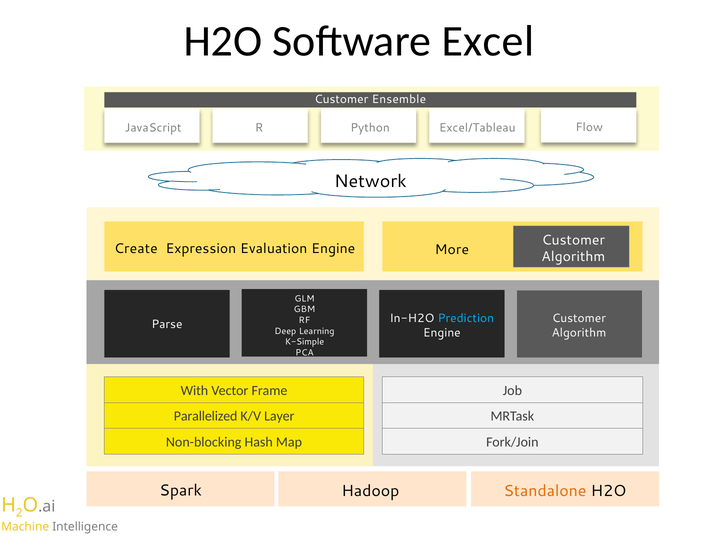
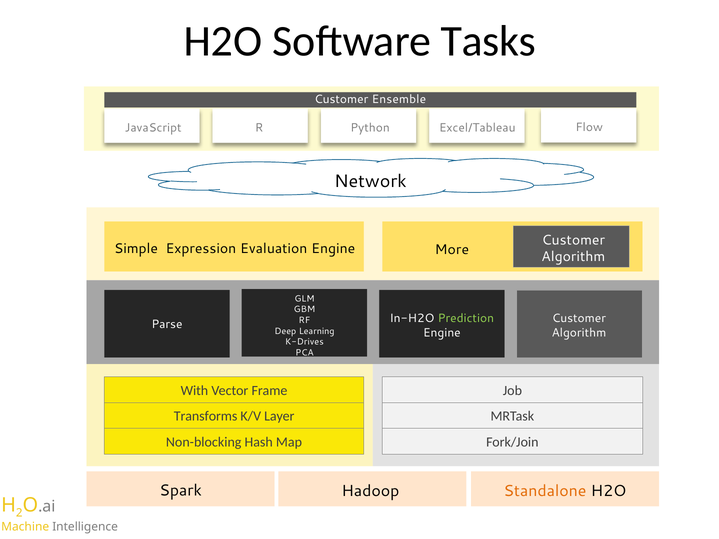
Excel: Excel -> Tasks (488, 41)
Create: Create -> Simple (136, 249)
Prediction colour: light blue -> light green (466, 318)
K-Simple: K-Simple -> K-Drives (304, 342)
Parallelized: Parallelized -> Transforms (206, 416)
